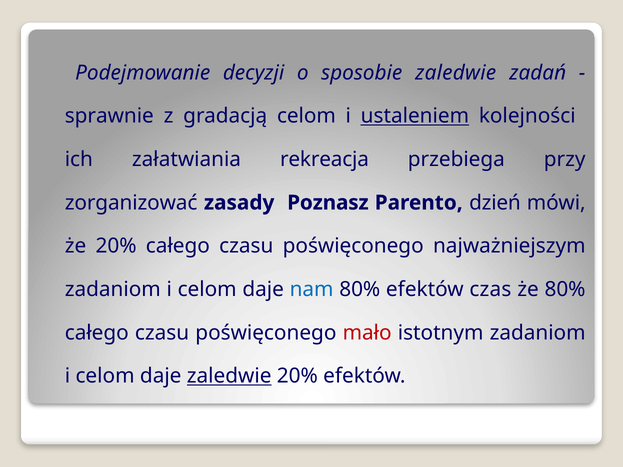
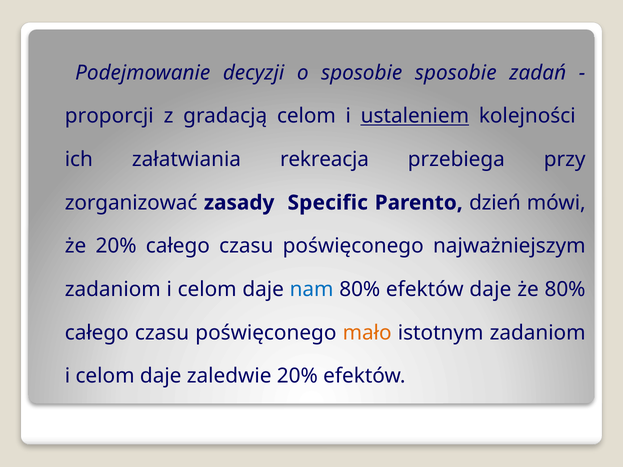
sposobie zaledwie: zaledwie -> sposobie (456, 73)
sprawnie: sprawnie -> proporcji (109, 116)
Poznasz: Poznasz -> Specific (328, 203)
efektów czas: czas -> daje (490, 290)
mało colour: red -> orange (367, 333)
zaledwie underline: present -> none (229, 376)
